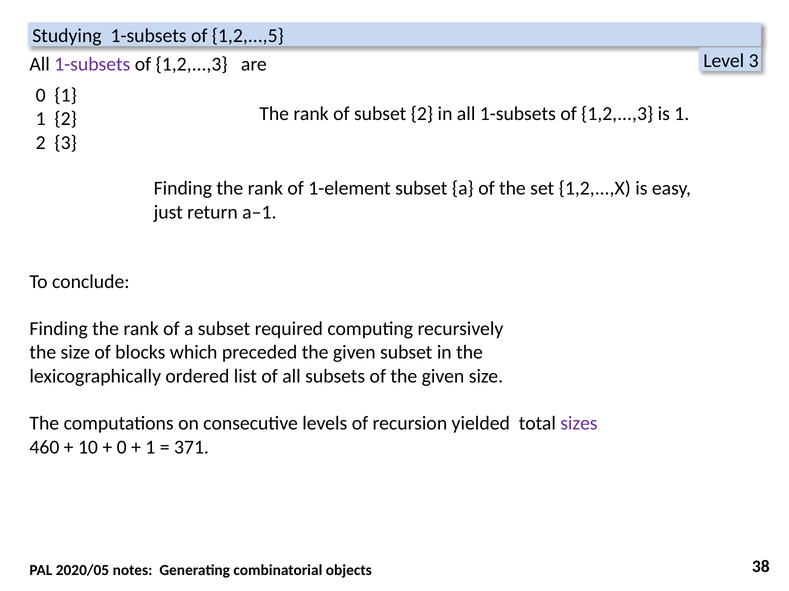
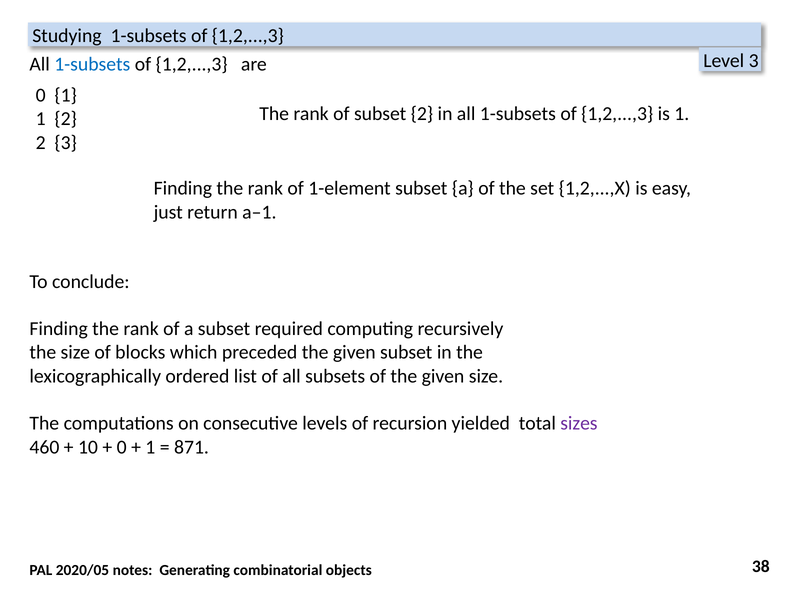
Studying 1-subsets of 1,2,...,5: 1,2,...,5 -> 1,2,...,3 (248, 36)
1-subsets colour: purple -> blue (92, 64)
371: 371 -> 871 (192, 448)
